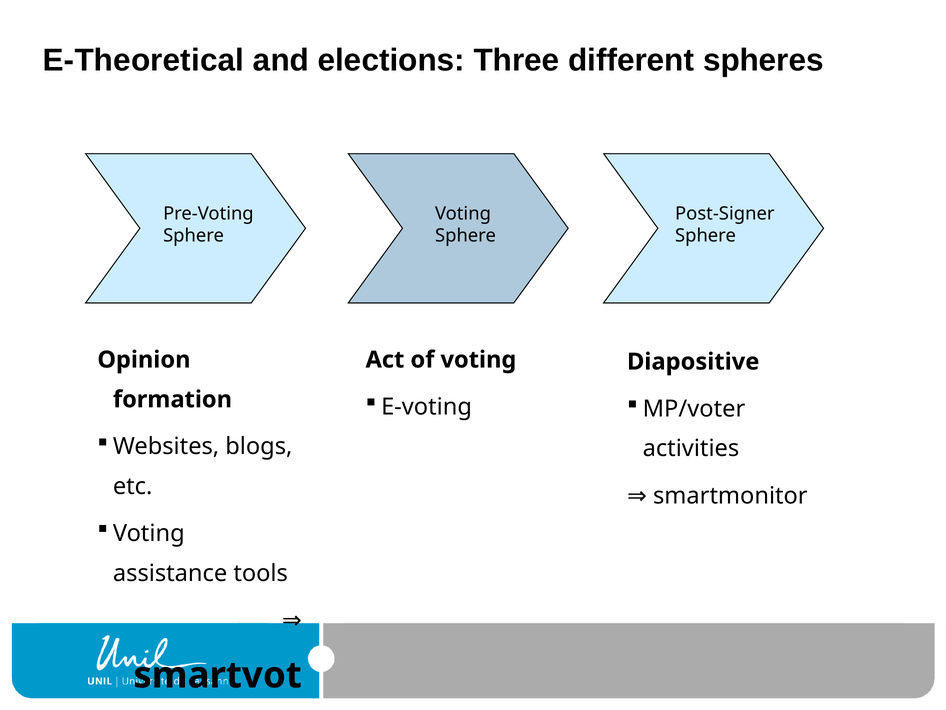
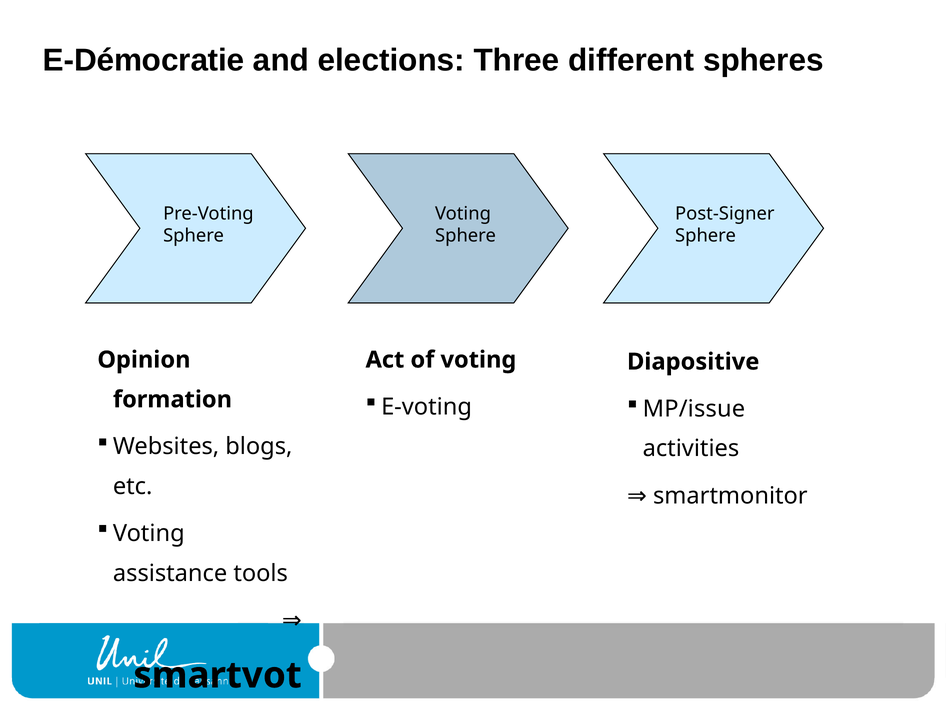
E-Theoretical: E-Theoretical -> E-Démocratie (144, 60)
MP/voter: MP/voter -> MP/issue (694, 409)
